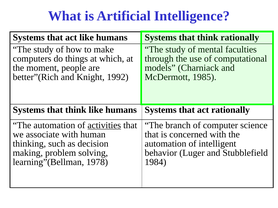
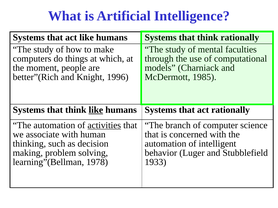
1992: 1992 -> 1996 (118, 77)
like underline: none -> present (96, 110)
1984: 1984 -> 1933 (155, 162)
